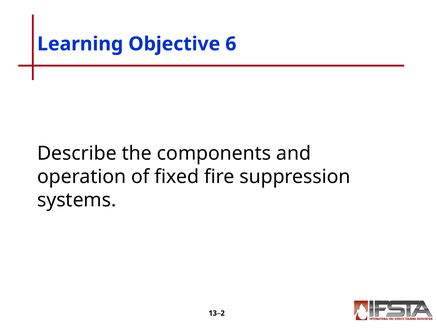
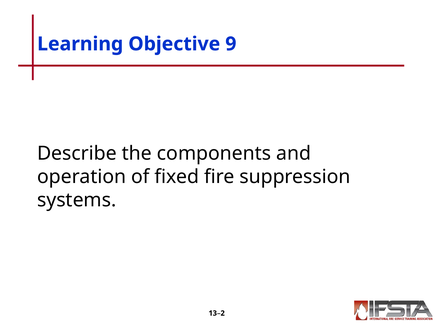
6: 6 -> 9 (231, 44)
